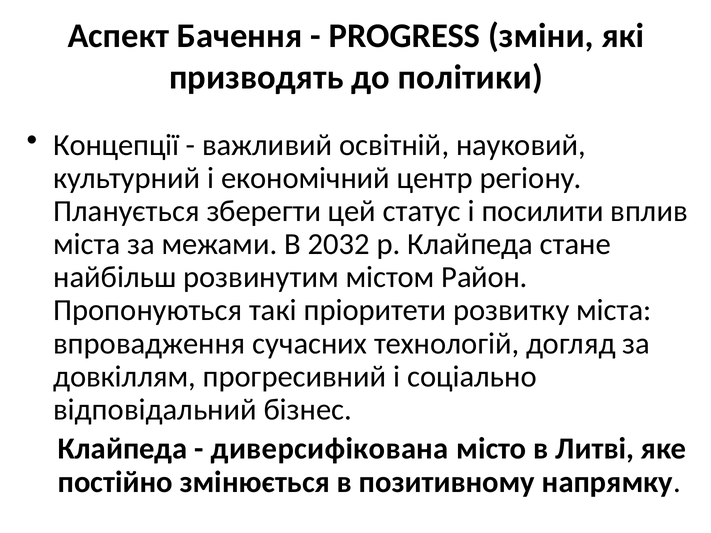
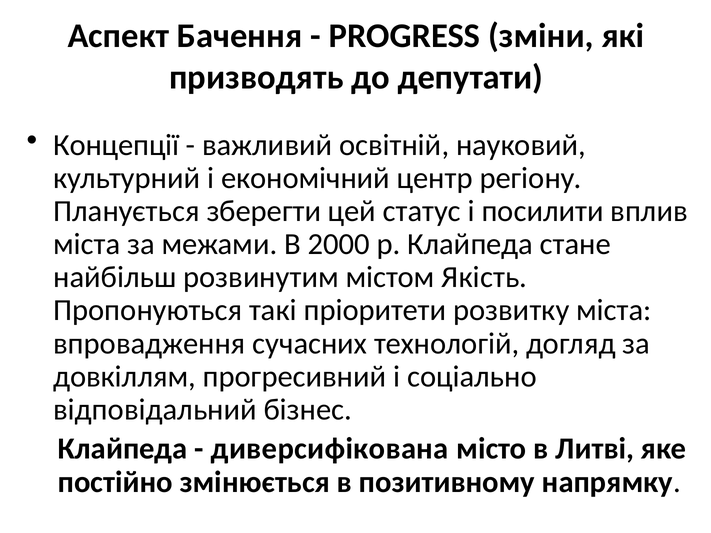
політики: політики -> депутати (470, 77)
2032: 2032 -> 2000 (339, 244)
Район: Район -> Якість (484, 277)
